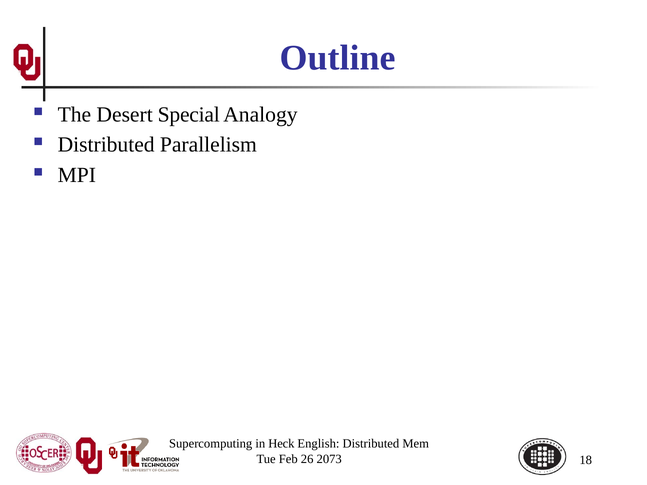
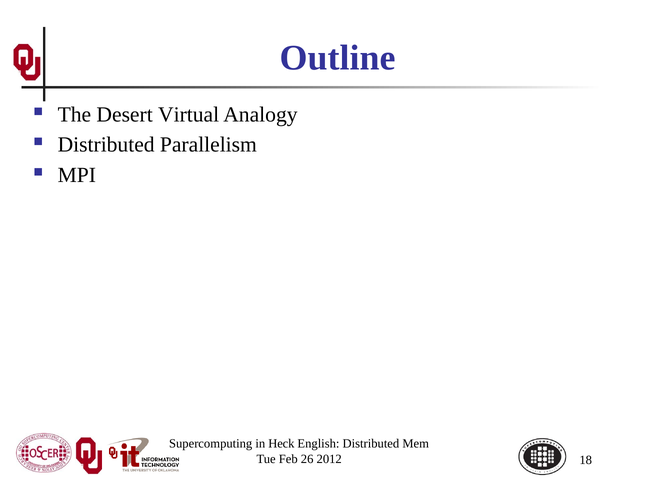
Special: Special -> Virtual (189, 115)
2073: 2073 -> 2012 (329, 459)
